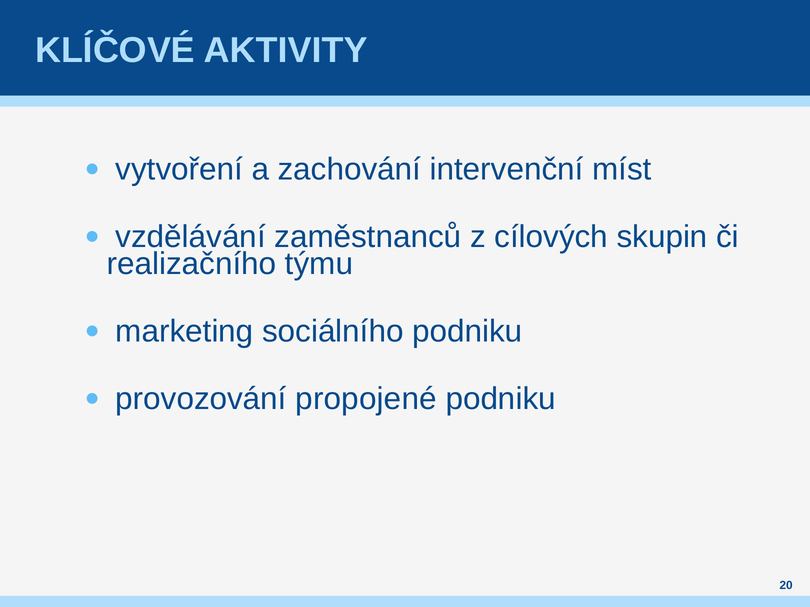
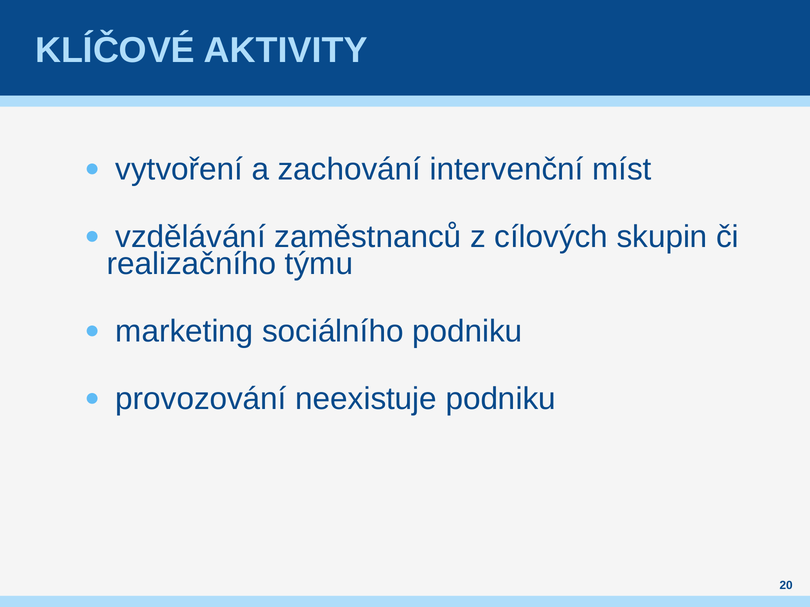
propojené: propojené -> neexistuje (366, 399)
